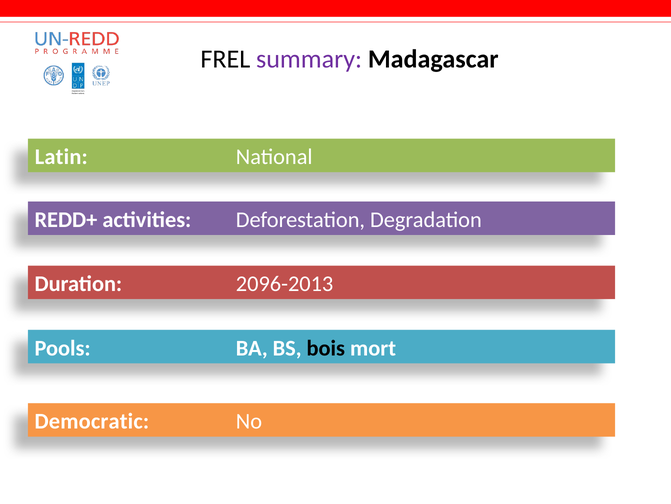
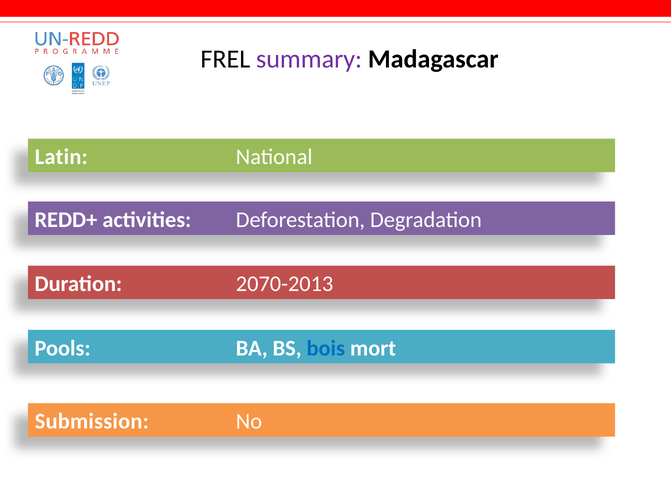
2096-2013: 2096-2013 -> 2070-2013 (285, 284)
bois colour: black -> blue (326, 348)
Democratic: Democratic -> Submission (92, 421)
